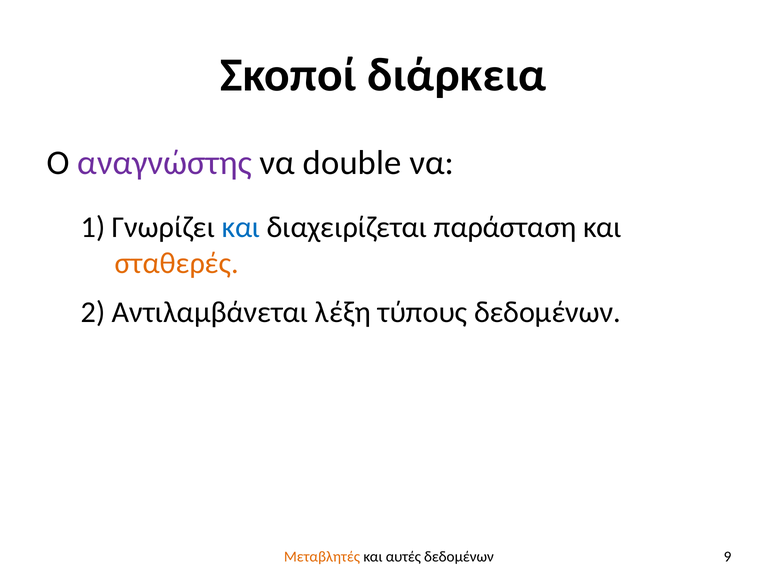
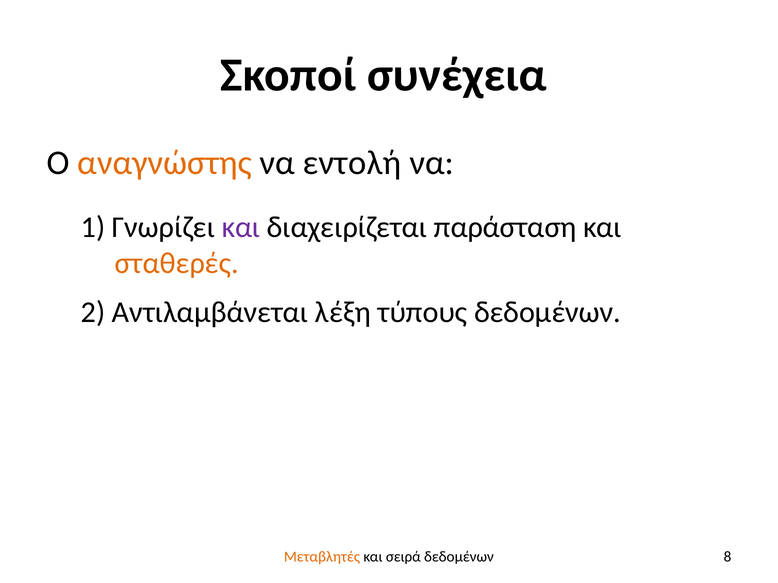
διάρκεια: διάρκεια -> συνέχεια (457, 75)
αναγνώστης colour: purple -> orange (165, 163)
double: double -> εντολή (352, 163)
και colour: blue -> purple (241, 227)
αυτές: αυτές -> σειρά (403, 557)
9: 9 -> 8 (727, 557)
